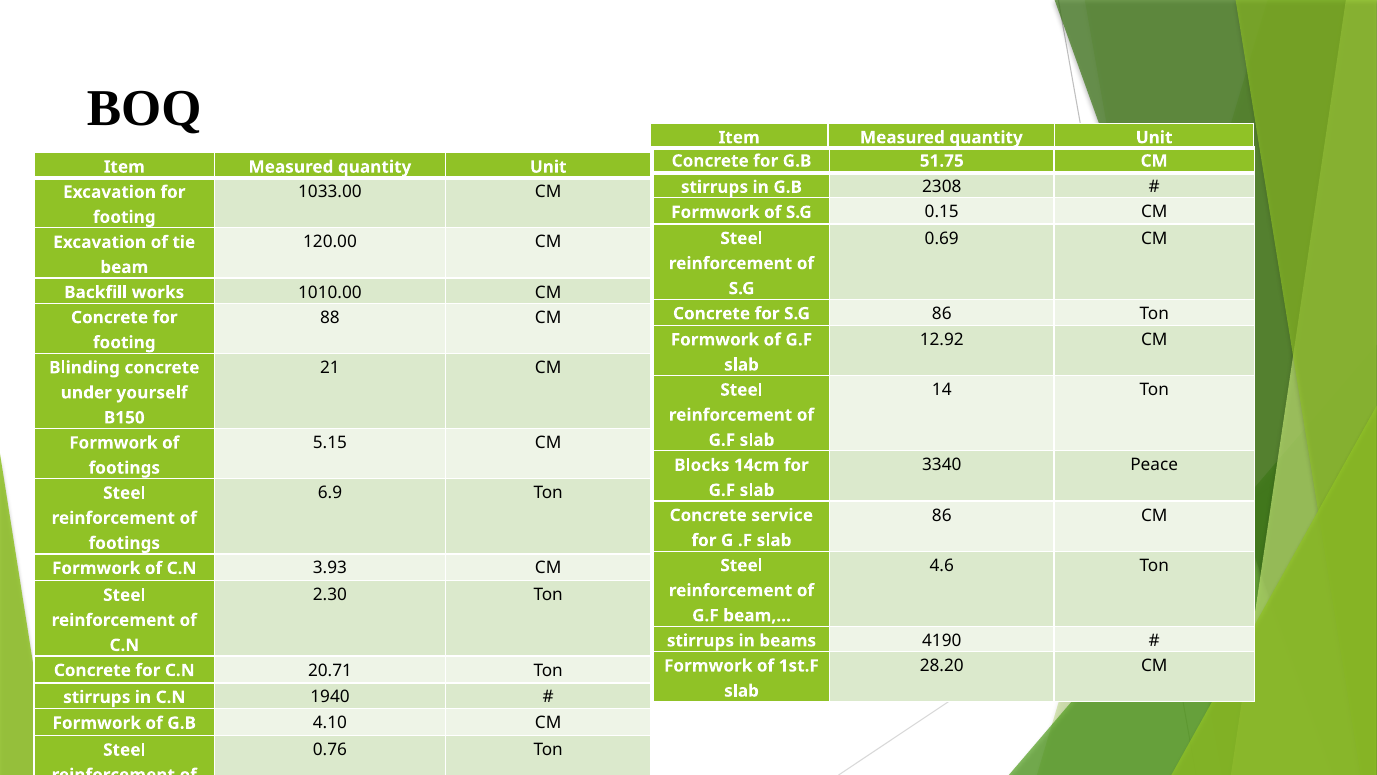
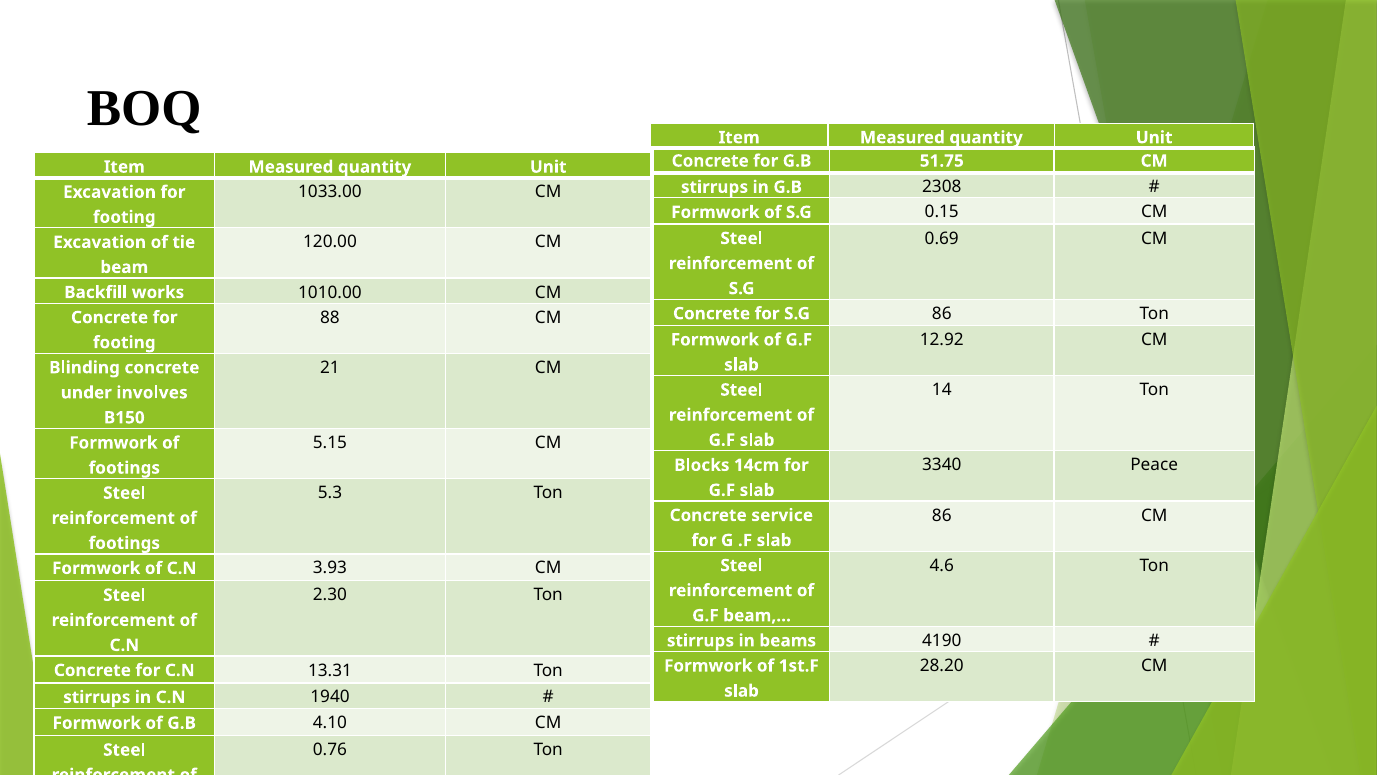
yourself: yourself -> involves (152, 392)
6.9: 6.9 -> 5.3 (330, 493)
20.71: 20.71 -> 13.31 (330, 670)
